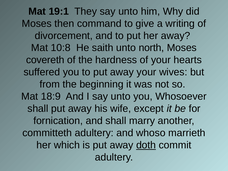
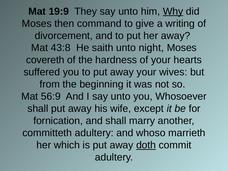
19:1: 19:1 -> 19:9 (59, 11)
Why underline: none -> present (173, 11)
10:8: 10:8 -> 43:8 (61, 48)
north: north -> night (151, 48)
18:9: 18:9 -> 56:9 (51, 96)
